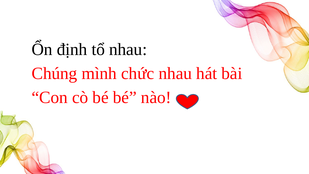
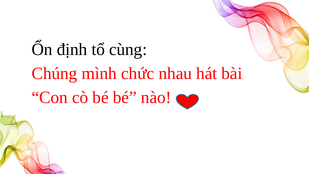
tổ nhau: nhau -> cùng (128, 49)
